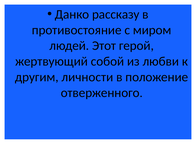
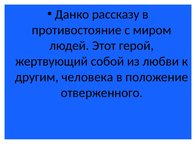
личности: личности -> человека (87, 77)
